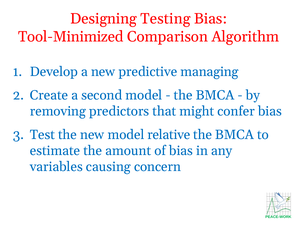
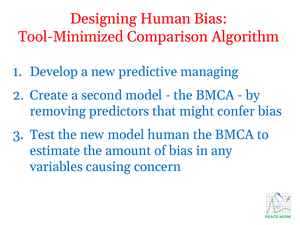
Designing Testing: Testing -> Human (166, 19)
model relative: relative -> human (169, 135)
